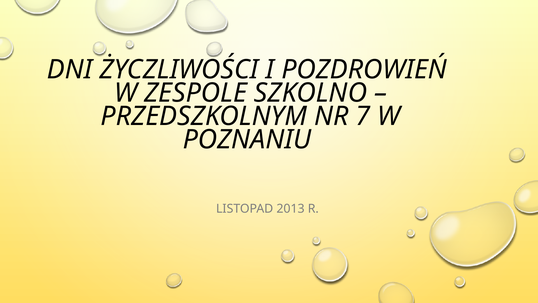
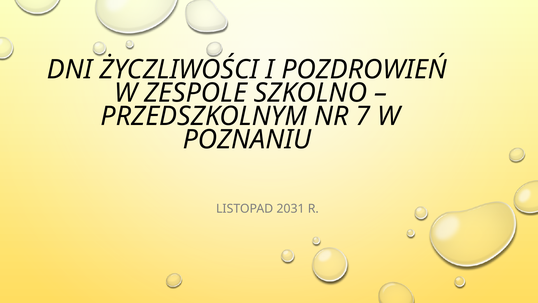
2013: 2013 -> 2031 (291, 208)
